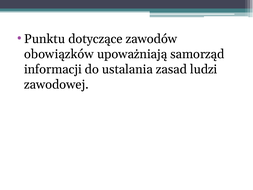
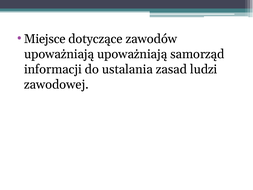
Punktu: Punktu -> Miejsce (45, 39)
obowiązków: obowiązków -> upoważniają (59, 54)
